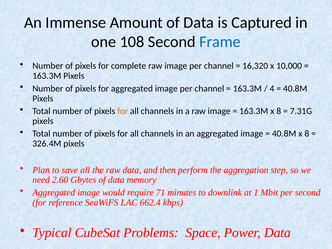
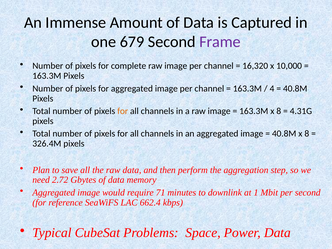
108: 108 -> 679 (132, 42)
Frame colour: blue -> purple (220, 42)
7.31G: 7.31G -> 4.31G (301, 111)
2.60: 2.60 -> 2.72 (60, 180)
